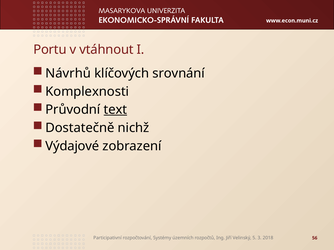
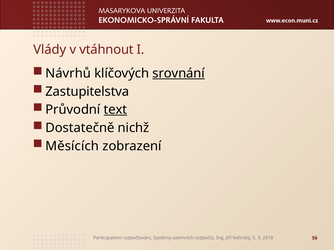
Portu: Portu -> Vlády (50, 50)
srovnání underline: none -> present (179, 73)
Komplexnosti: Komplexnosti -> Zastupitelstva (87, 92)
Výdajové: Výdajové -> Měsících (72, 146)
